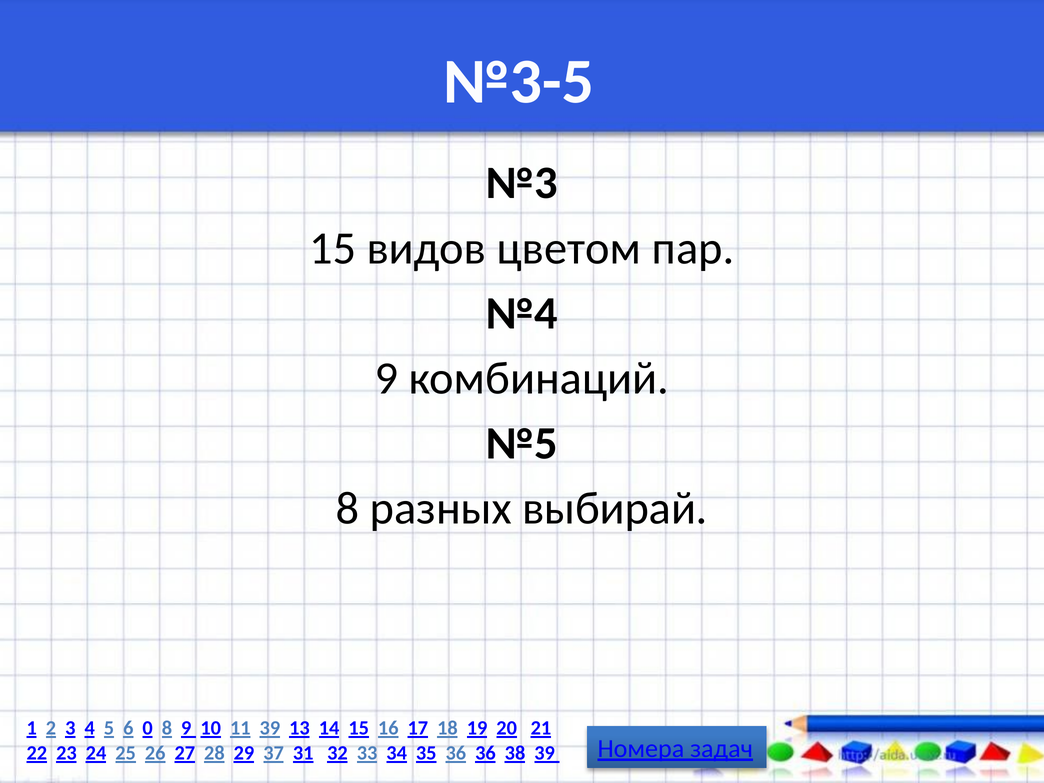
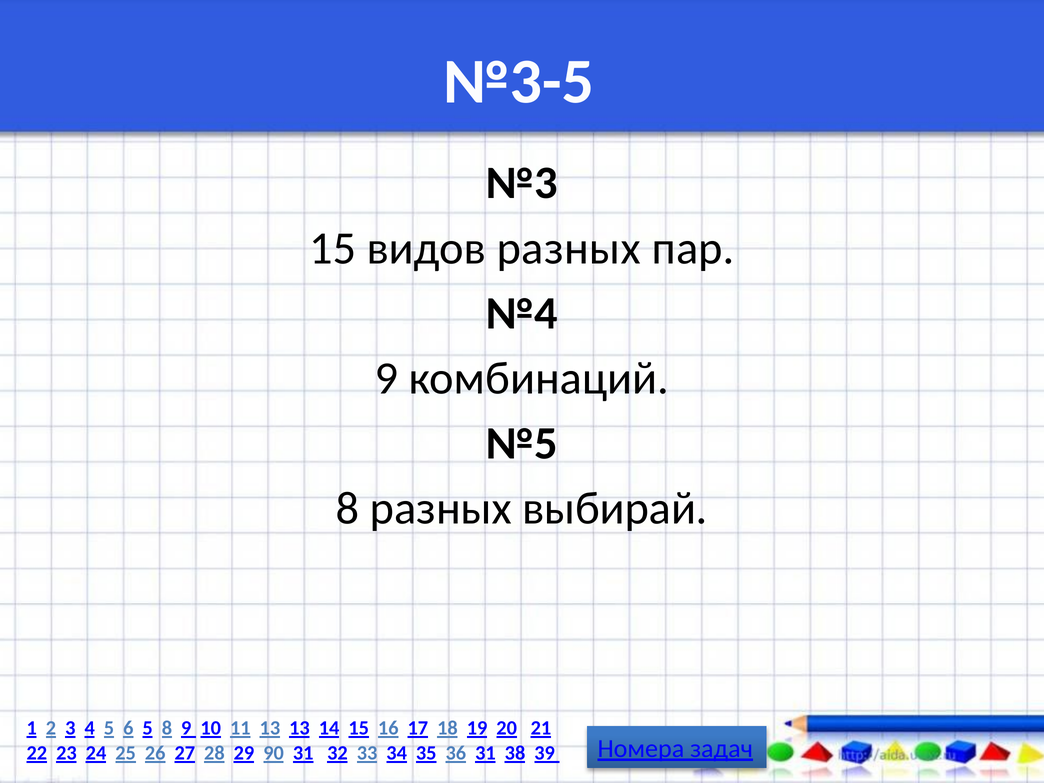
видов цветом: цветом -> разных (569, 248)
6 0: 0 -> 5 (148, 728)
11 39: 39 -> 13 (270, 728)
37: 37 -> 90 (274, 753)
36 36: 36 -> 31 (485, 753)
